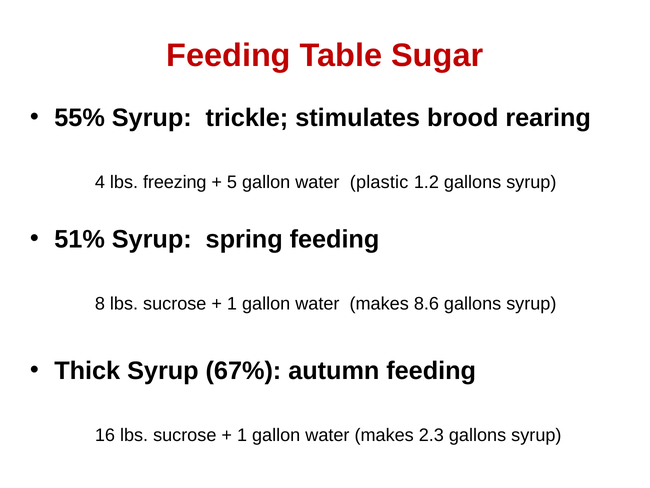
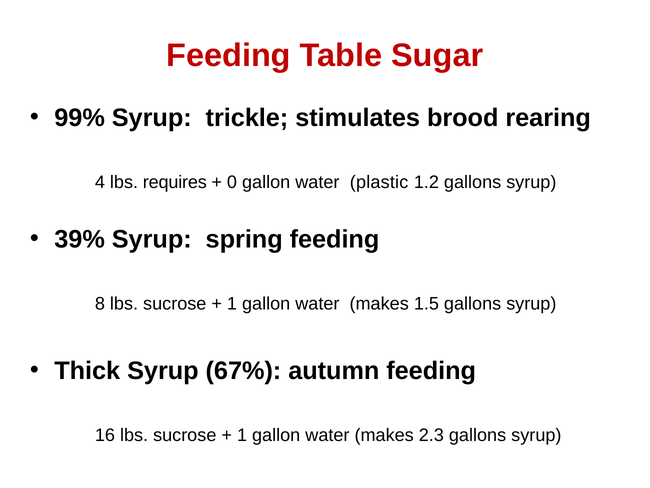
55%: 55% -> 99% (80, 118)
freezing: freezing -> requires (175, 182)
5: 5 -> 0 (232, 182)
51%: 51% -> 39% (80, 239)
8.6: 8.6 -> 1.5 (426, 303)
